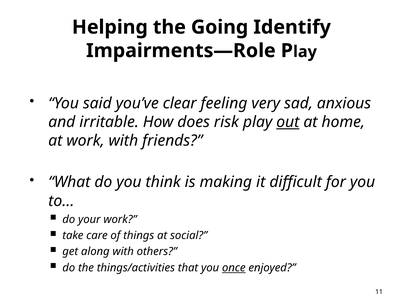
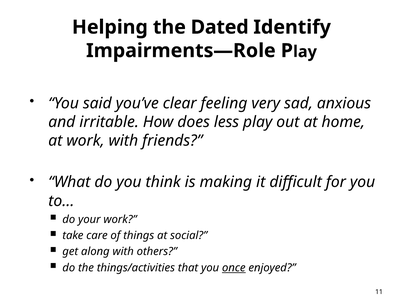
Going: Going -> Dated (220, 27)
risk: risk -> less (226, 122)
out underline: present -> none (288, 122)
